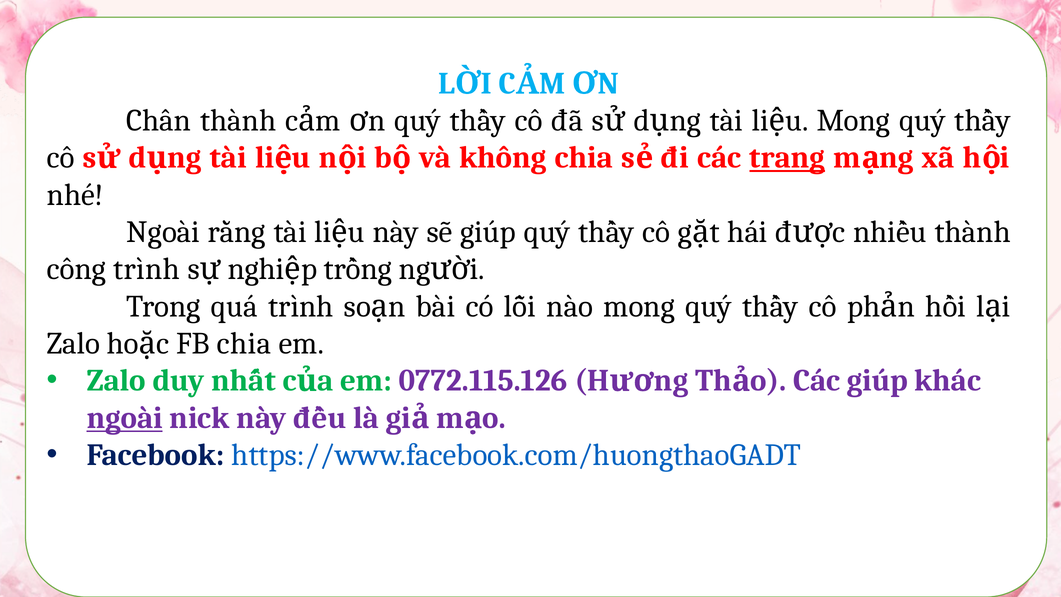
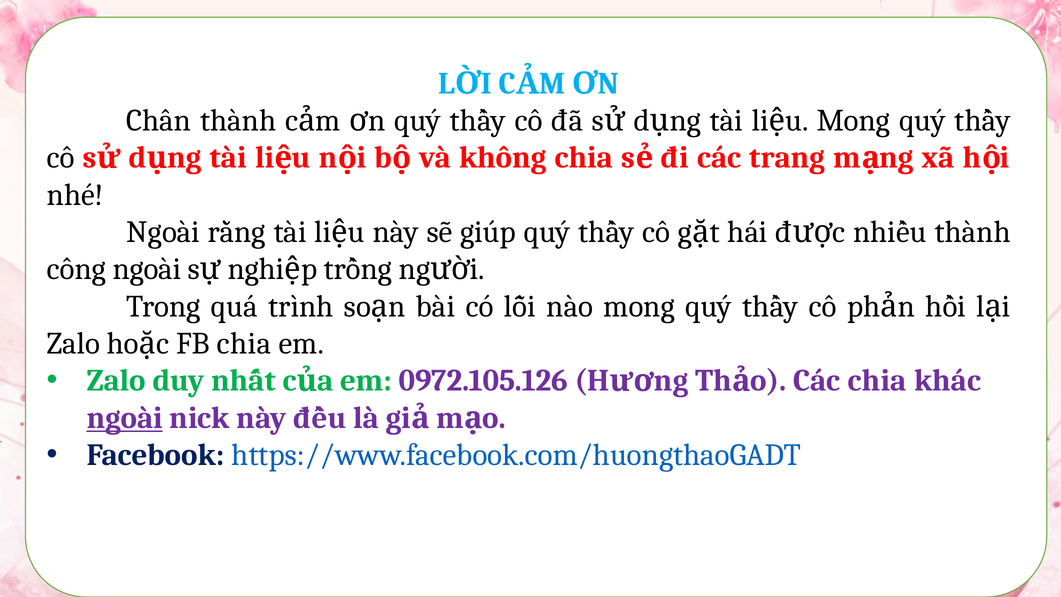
trang underline: present -> none (787, 158)
công trình: trình -> ngoài (147, 269)
0772.115.126: 0772.115.126 -> 0972.105.126 (483, 381)
Các giúp: giúp -> chia (877, 381)
